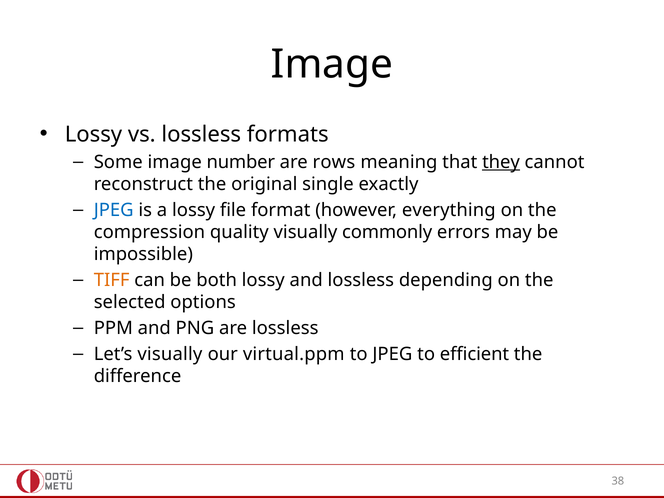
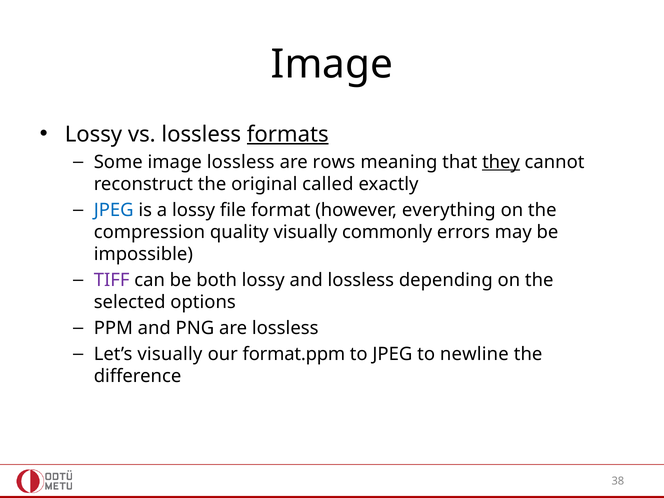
formats underline: none -> present (288, 134)
image number: number -> lossless (241, 162)
single: single -> called (328, 184)
TIFF colour: orange -> purple (112, 280)
virtual.ppm: virtual.ppm -> format.ppm (294, 354)
efficient: efficient -> newline (474, 354)
